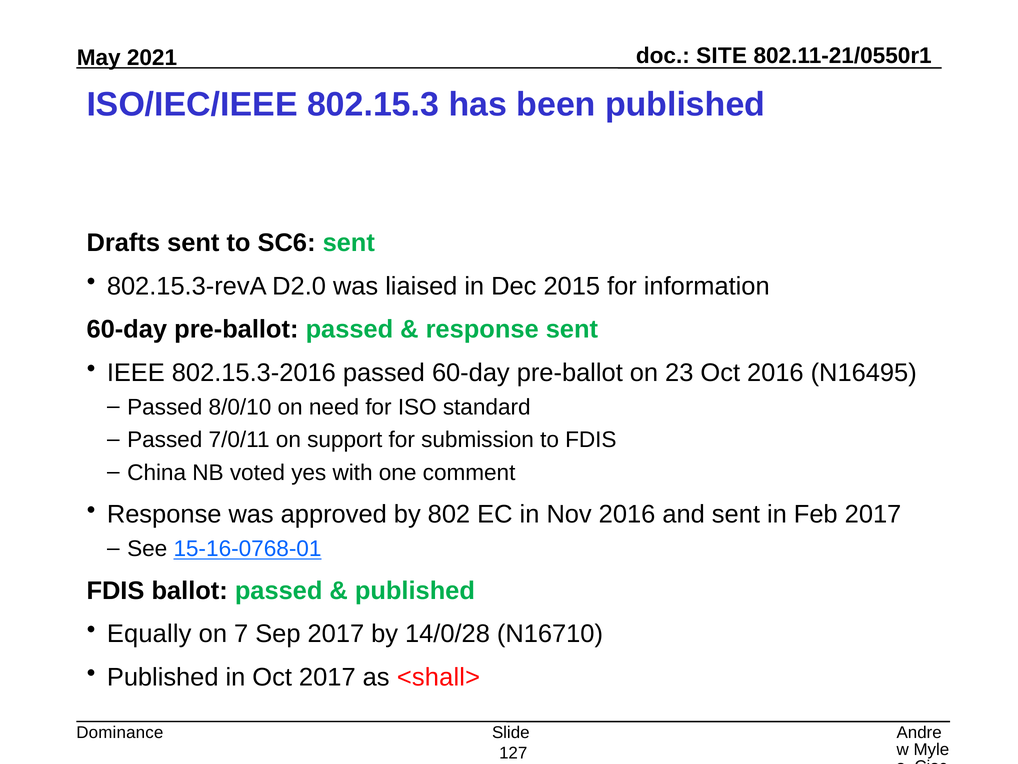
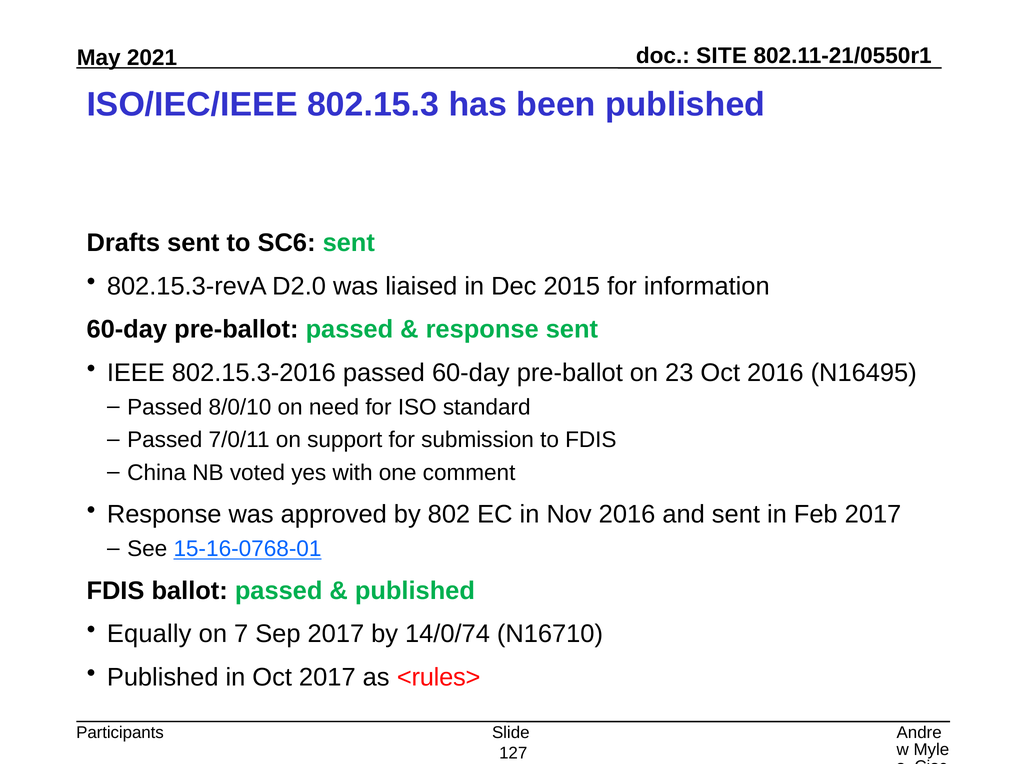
14/0/28: 14/0/28 -> 14/0/74 (447, 634)
<shall>: <shall> -> <rules> (439, 677)
Dominance: Dominance -> Participants (120, 732)
